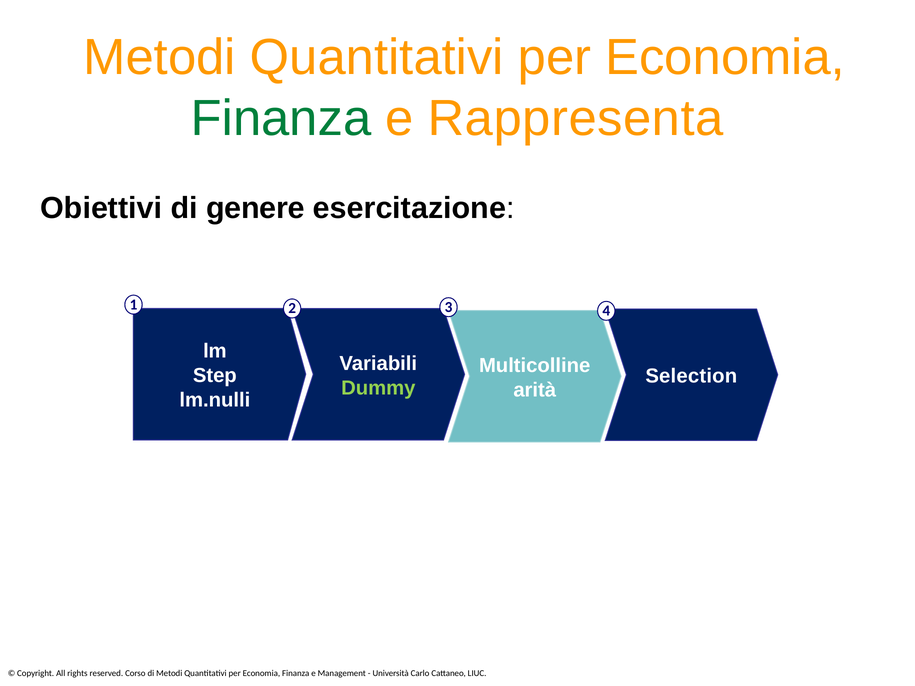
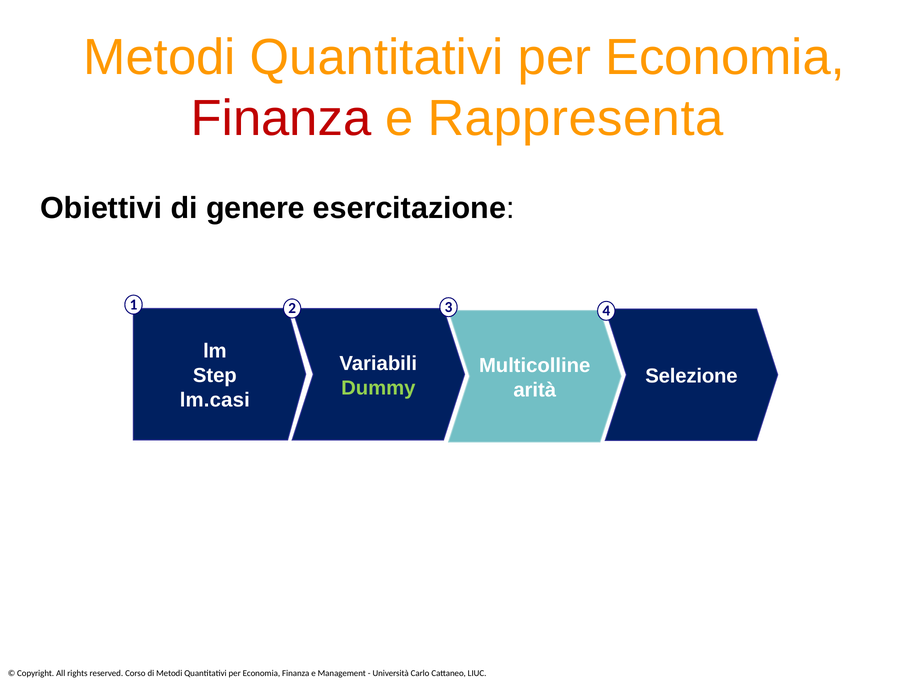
Finanza colour: green -> red (281, 119)
Selection: Selection -> Selezione (691, 376)
lm.nulli: lm.nulli -> lm.casi (215, 400)
